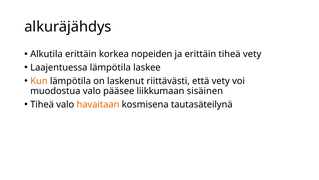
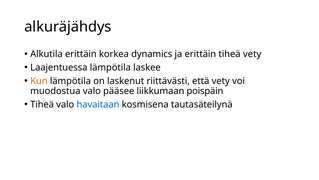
nopeiden: nopeiden -> dynamics (152, 54)
sisäinen: sisäinen -> poispäin (205, 91)
havaitaan colour: orange -> blue (98, 104)
